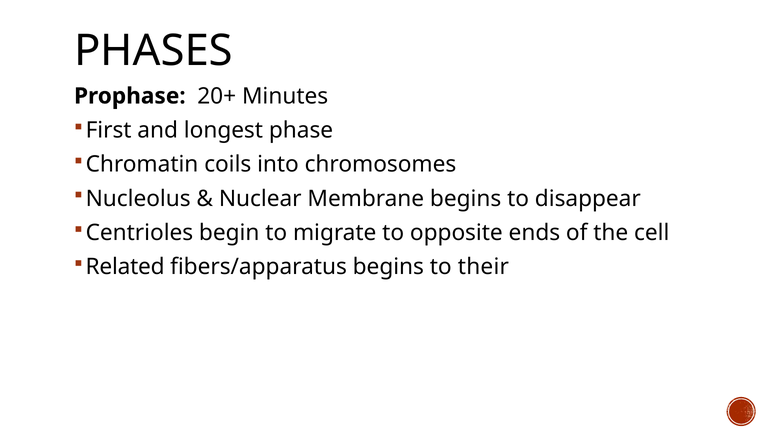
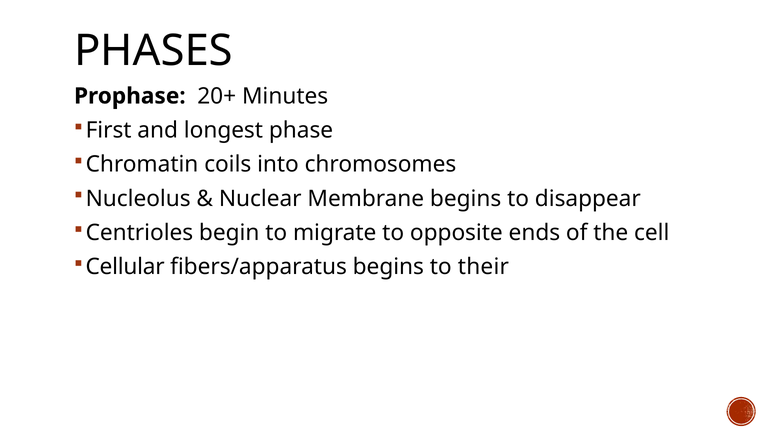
Related: Related -> Cellular (125, 267)
